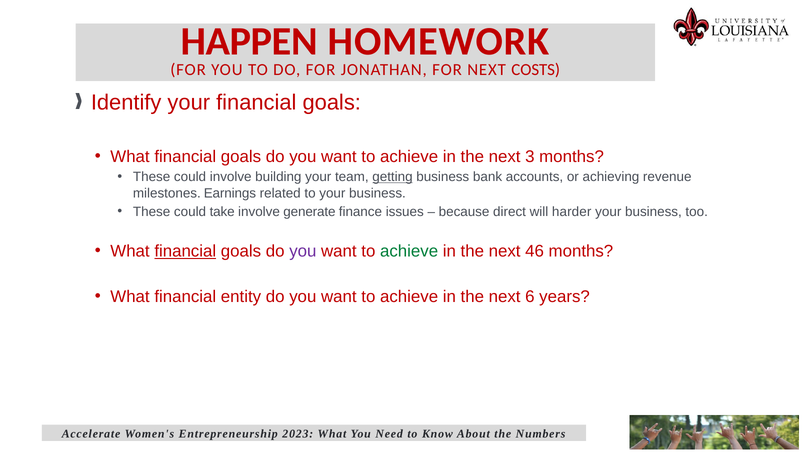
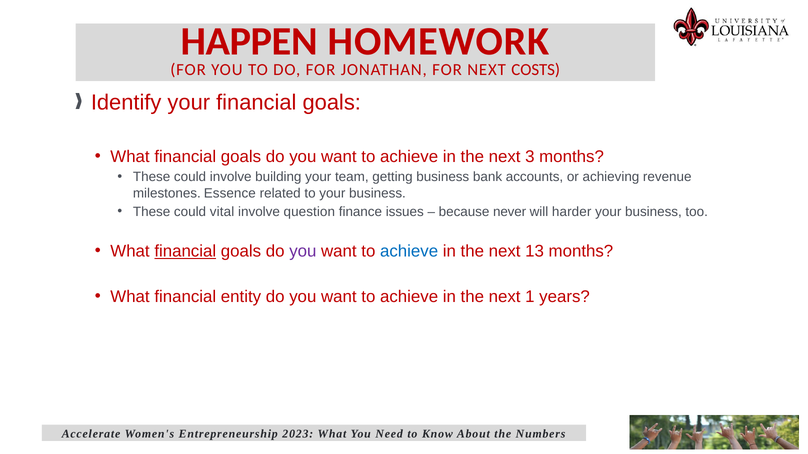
getting underline: present -> none (392, 177)
Earnings: Earnings -> Essence (230, 193)
take: take -> vital (222, 212)
generate: generate -> question (309, 212)
direct: direct -> never (510, 212)
achieve colour: green -> blue (409, 252)
46: 46 -> 13 (535, 252)
6: 6 -> 1 (530, 297)
